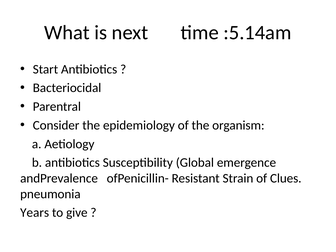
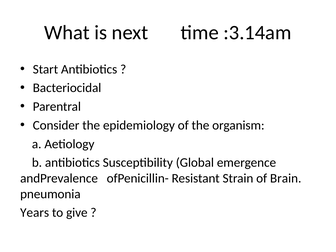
:5.14am: :5.14am -> :3.14am (257, 33)
Clues: Clues -> Brain (286, 178)
